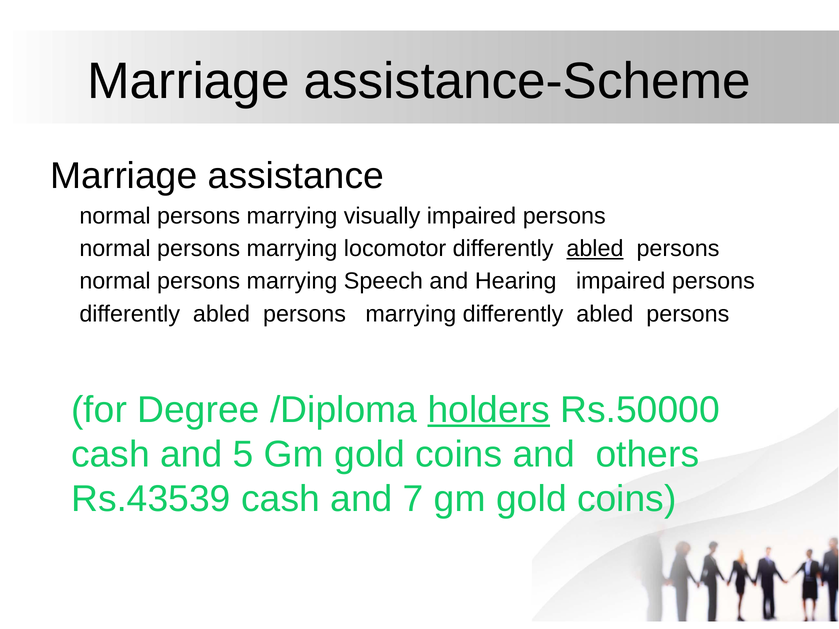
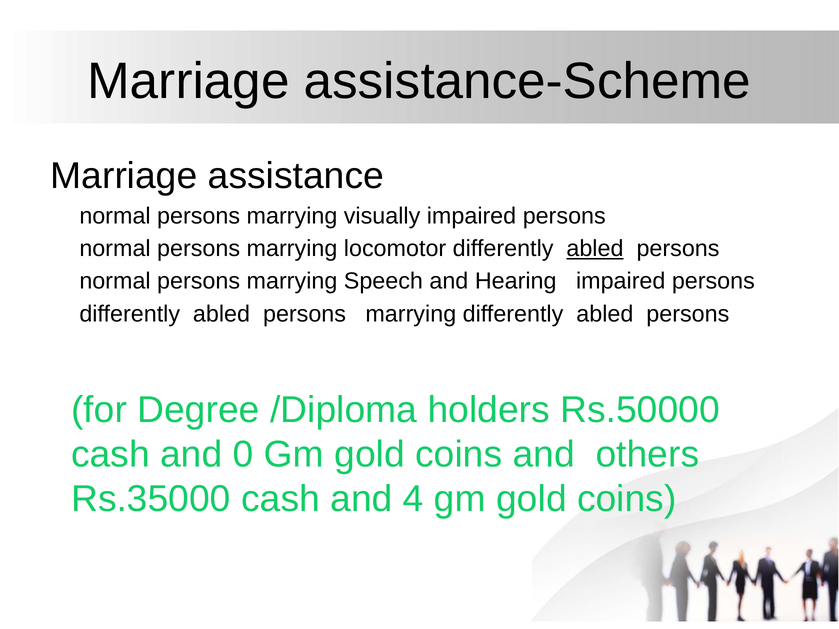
holders underline: present -> none (489, 410)
5: 5 -> 0 (243, 455)
Rs.43539: Rs.43539 -> Rs.35000 (151, 499)
7: 7 -> 4 (413, 499)
